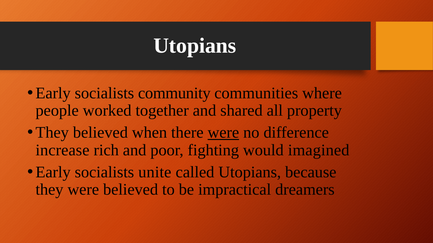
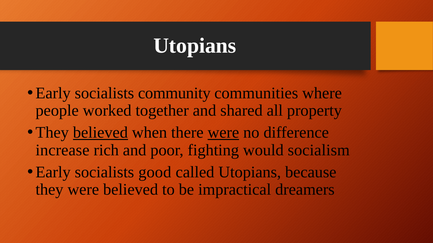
believed underline: none -> present (100, 133)
imagined: imagined -> socialism (319, 150)
unite: unite -> good (155, 172)
